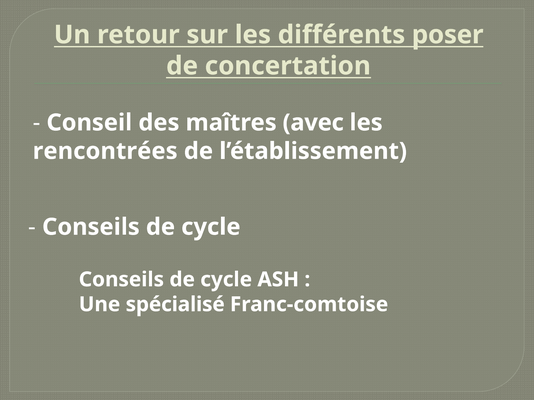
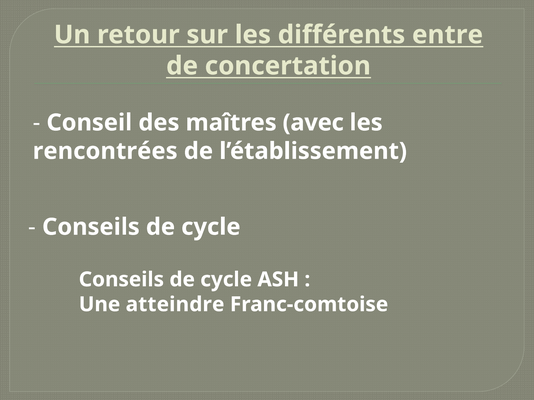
poser: poser -> entre (448, 35)
spécialisé: spécialisé -> atteindre (175, 305)
